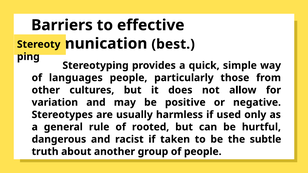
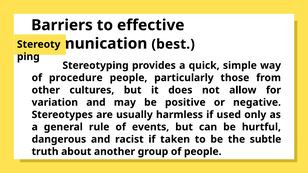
languages: languages -> procedure (76, 78)
rooted: rooted -> events (151, 127)
